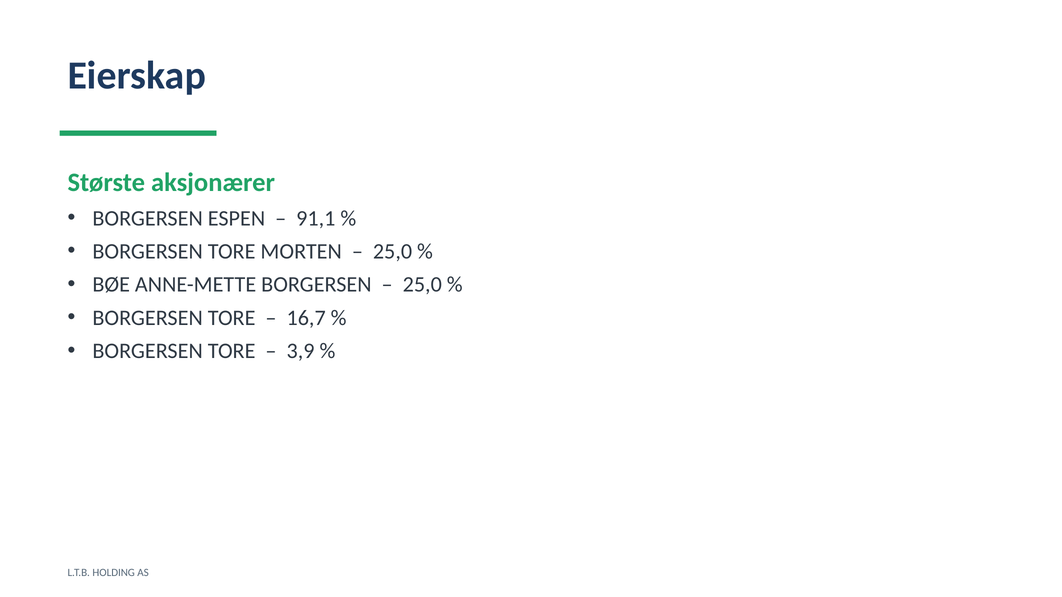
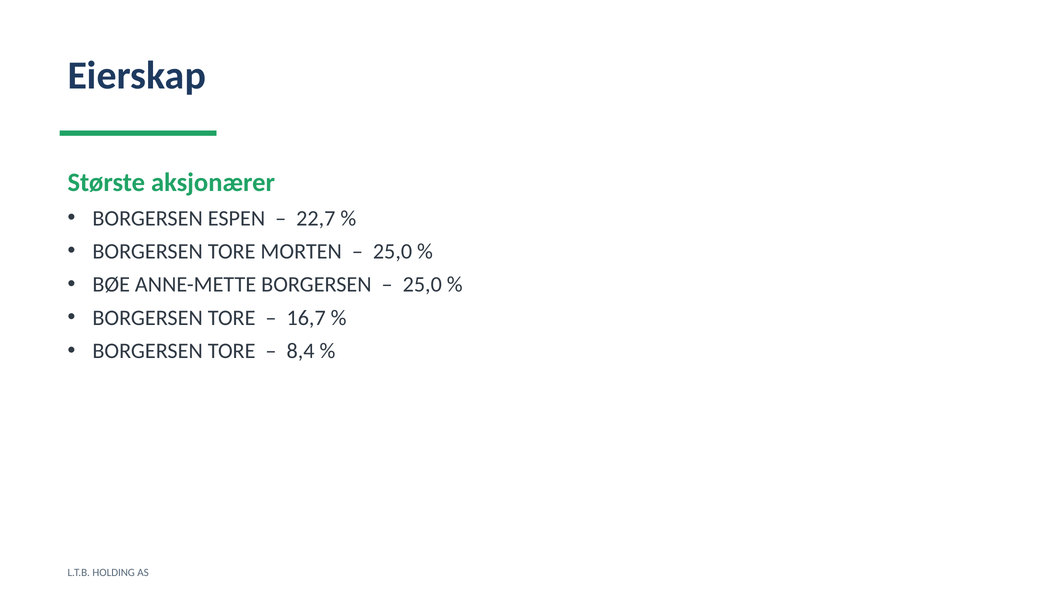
91,1: 91,1 -> 22,7 (316, 218)
3,9: 3,9 -> 8,4 (301, 351)
